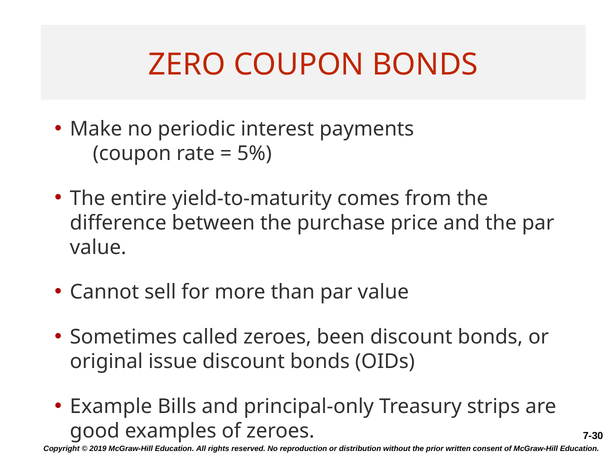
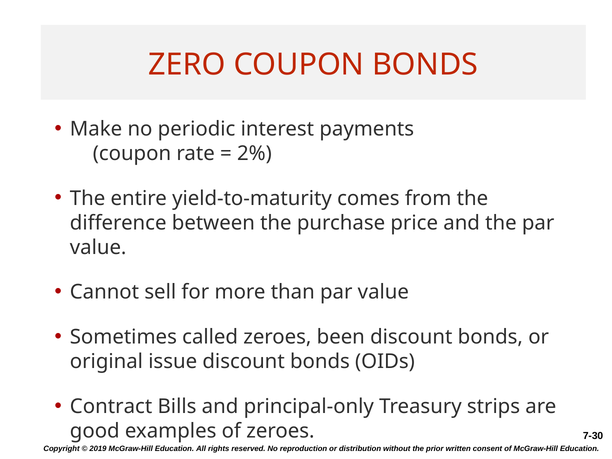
5%: 5% -> 2% (254, 153)
Example: Example -> Contract (111, 407)
